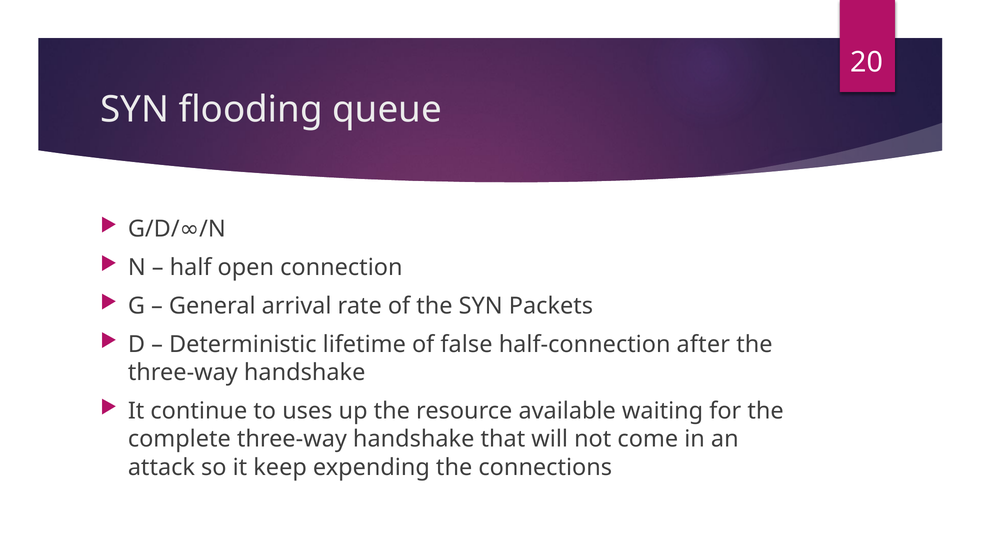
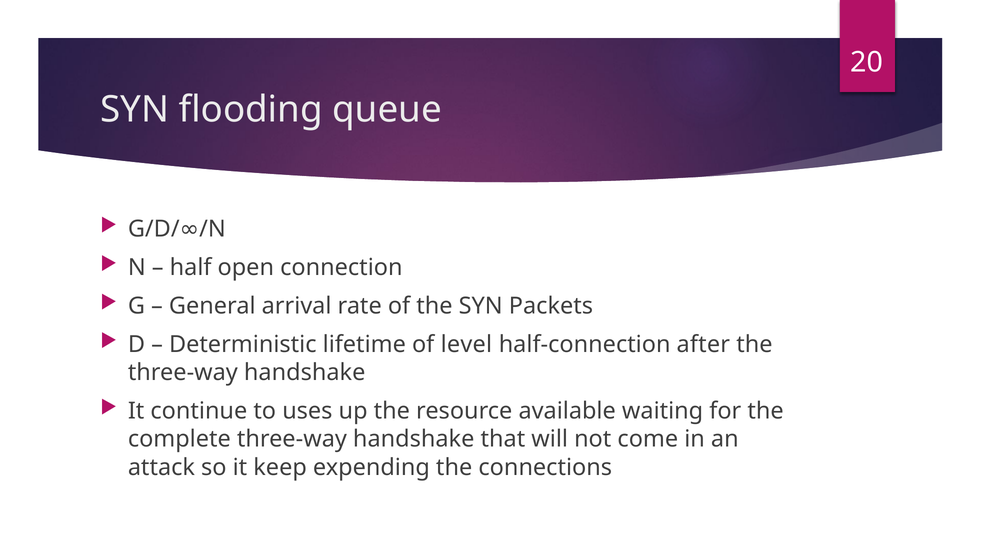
false: false -> level (466, 344)
